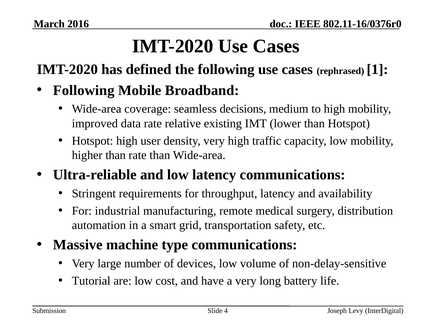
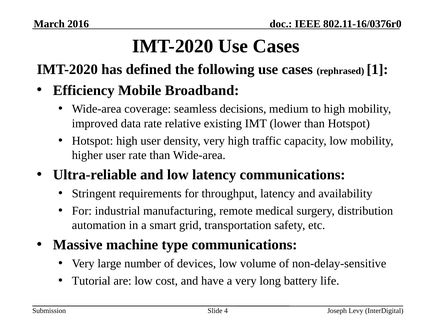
Following: Following -> Efficiency (84, 90)
higher than: than -> user (116, 155)
